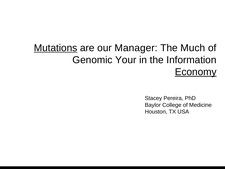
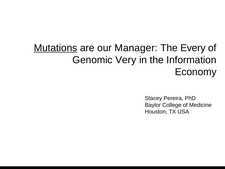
Much: Much -> Every (193, 48)
Your: Your -> Very (126, 60)
Economy underline: present -> none (196, 72)
